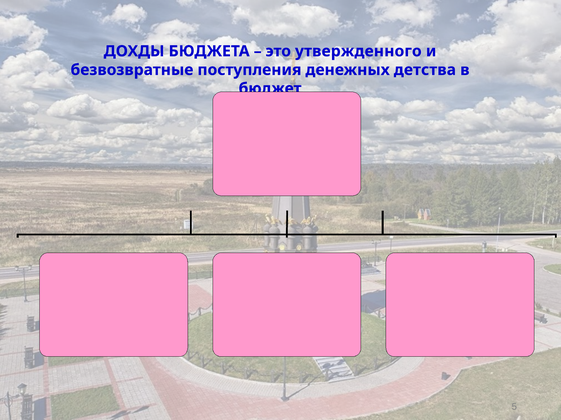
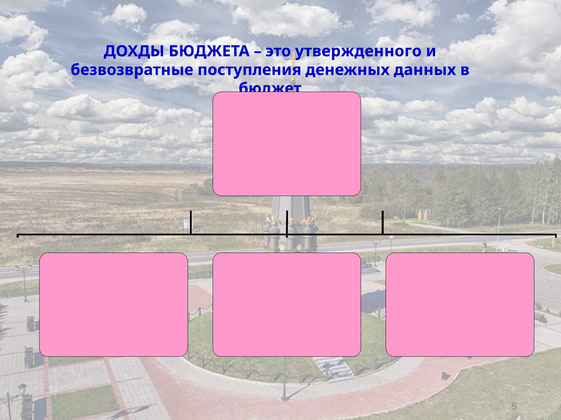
детства: детства -> данных (425, 70)
